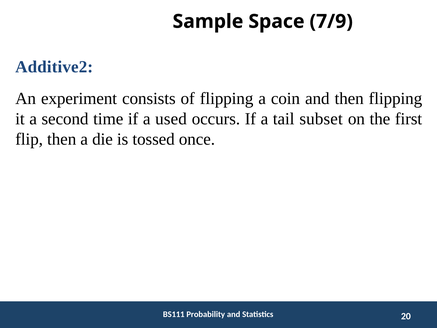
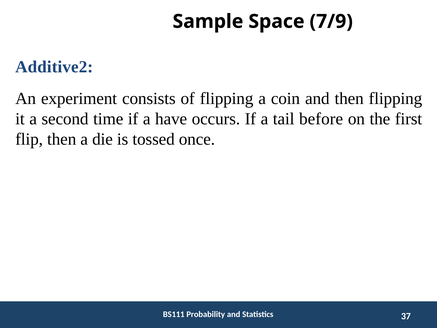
used: used -> have (171, 119)
subset: subset -> before (321, 119)
20: 20 -> 37 (406, 316)
